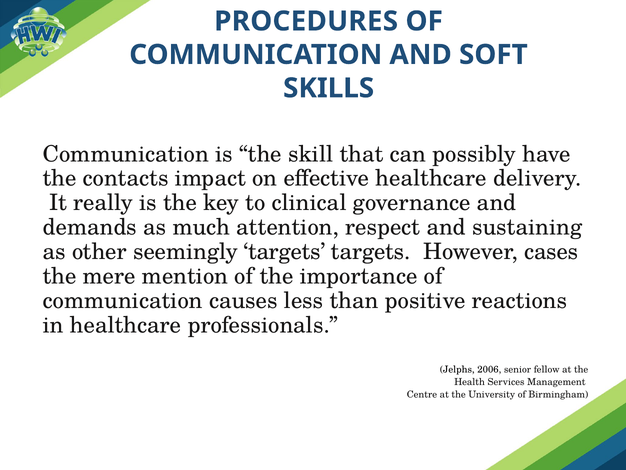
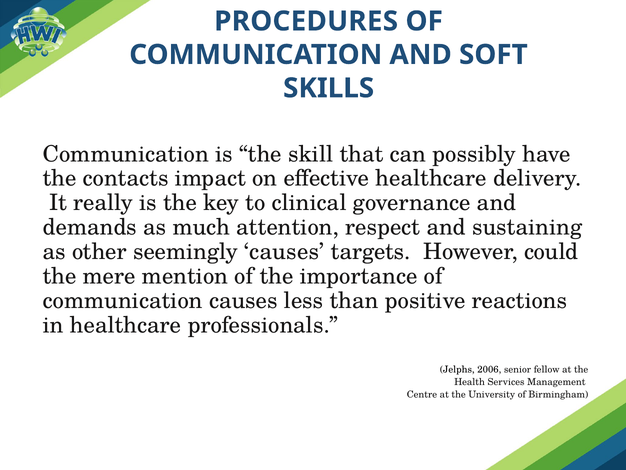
seemingly targets: targets -> causes (284, 251)
cases: cases -> could (551, 251)
